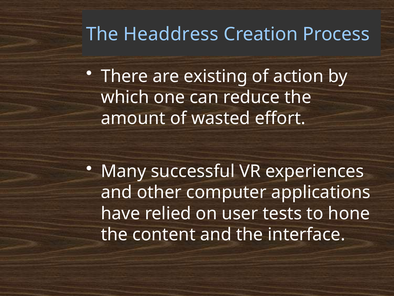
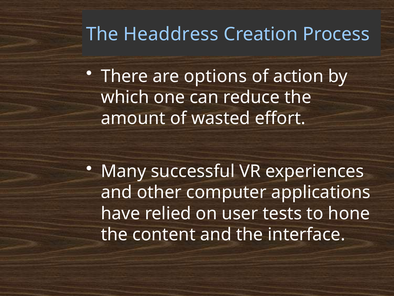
existing: existing -> options (215, 76)
